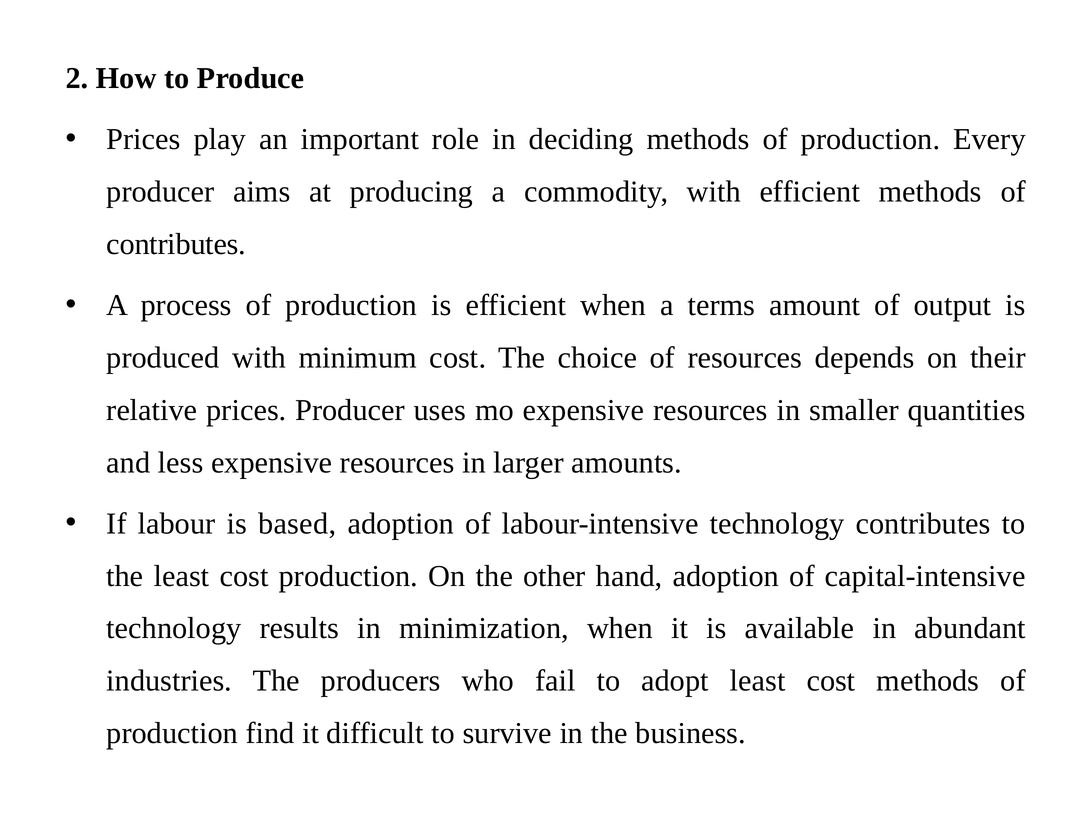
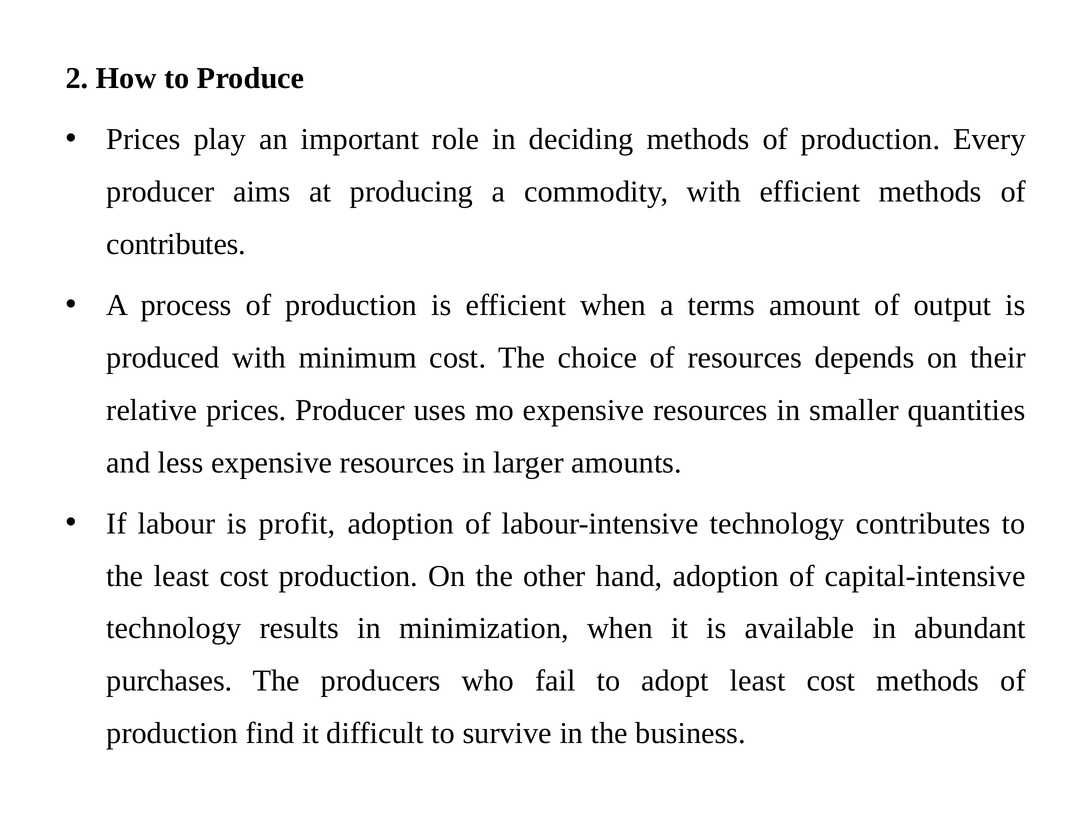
based: based -> profit (297, 524)
industries: industries -> purchases (169, 681)
